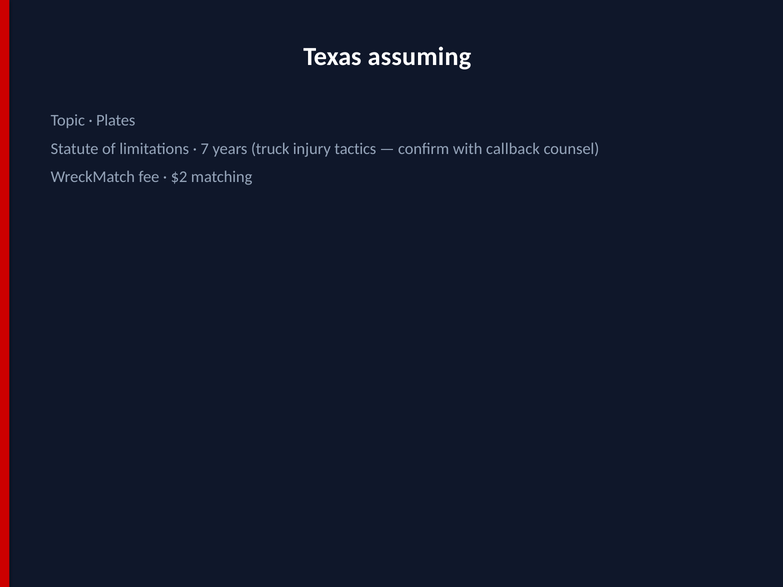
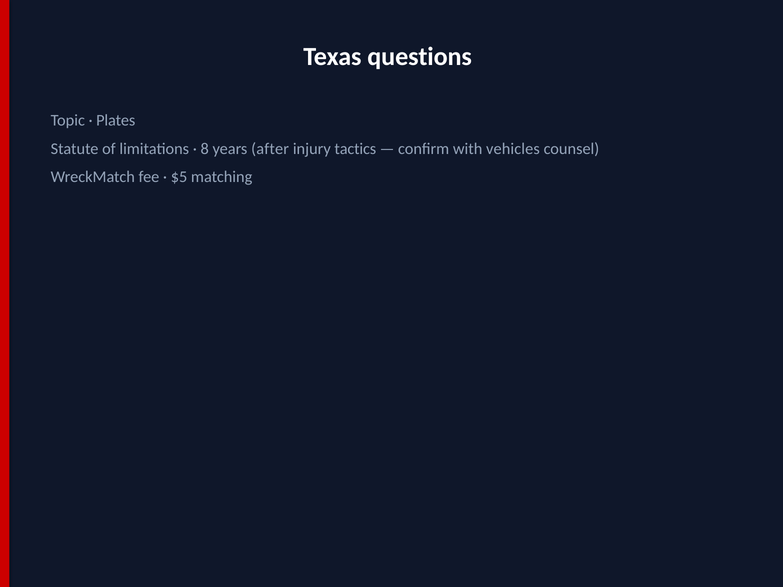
assuming: assuming -> questions (420, 57)
7: 7 -> 8 (205, 149)
truck: truck -> after (270, 149)
callback: callback -> vehicles (513, 149)
$2: $2 -> $5 (179, 177)
